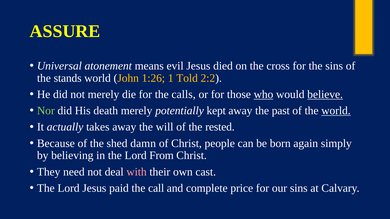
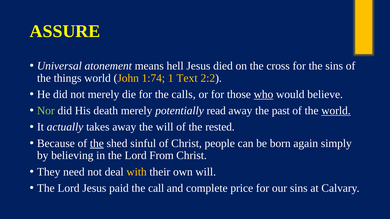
evil: evil -> hell (175, 66)
stands: stands -> things (68, 78)
1:26: 1:26 -> 1:74 (153, 78)
Told: Told -> Text (187, 78)
believe underline: present -> none (325, 95)
kept: kept -> read (216, 111)
the underline: none -> present (97, 143)
damn: damn -> sinful (143, 143)
with colour: pink -> yellow (137, 172)
own cast: cast -> will (206, 172)
